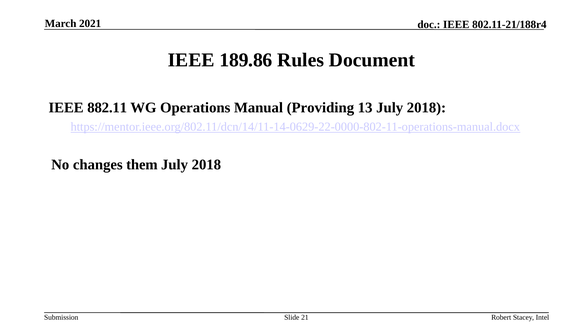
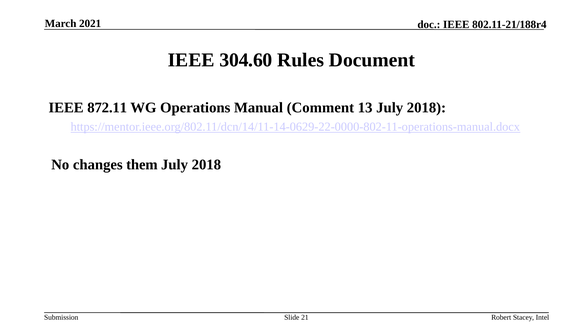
189.86: 189.86 -> 304.60 (246, 60)
882.11: 882.11 -> 872.11 (107, 108)
Providing: Providing -> Comment (320, 108)
